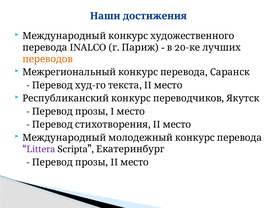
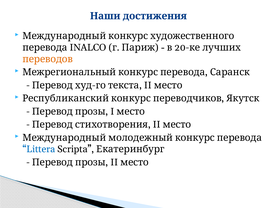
Littera colour: purple -> blue (39, 149)
